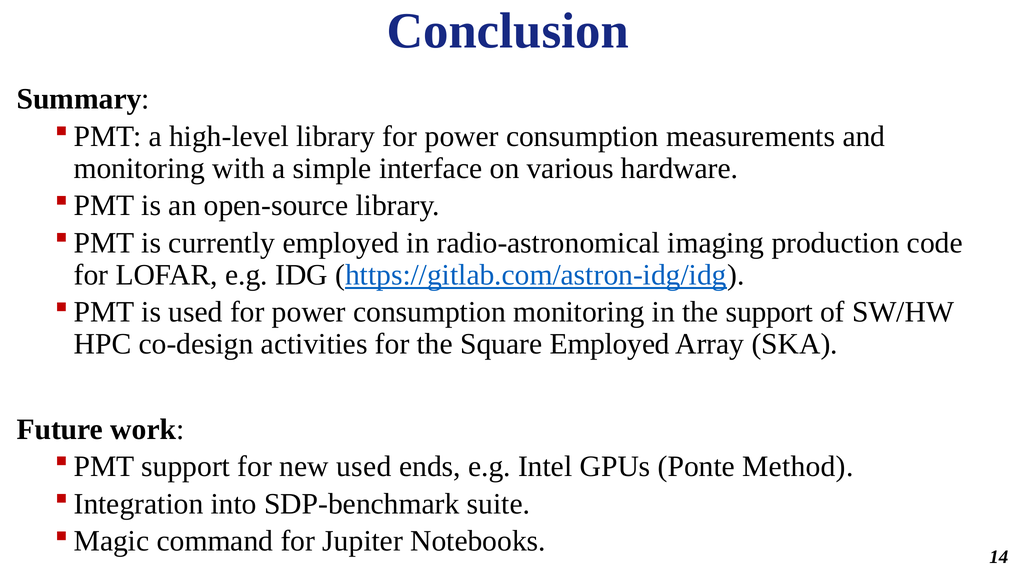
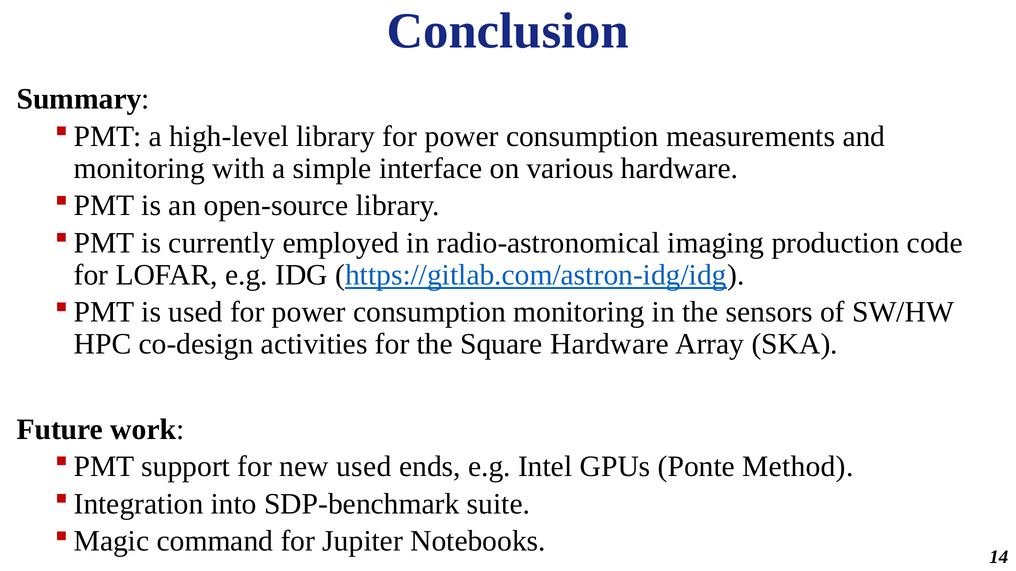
the support: support -> sensors (769, 312)
Square Employed: Employed -> Hardware (609, 344)
